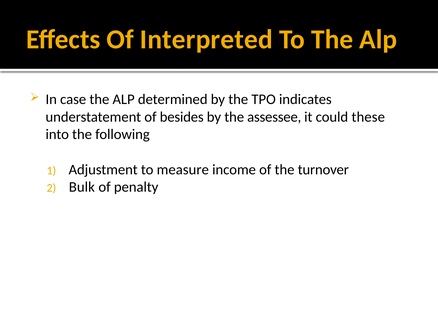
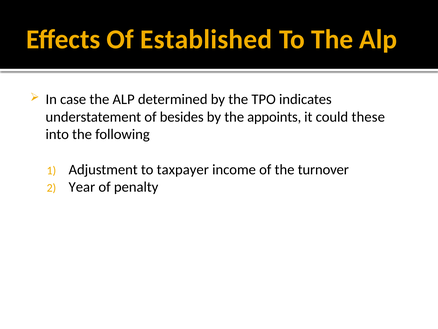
Interpreted: Interpreted -> Established (206, 39)
assessee: assessee -> appoints (274, 117)
measure: measure -> taxpayer (183, 169)
Bulk: Bulk -> Year (82, 187)
